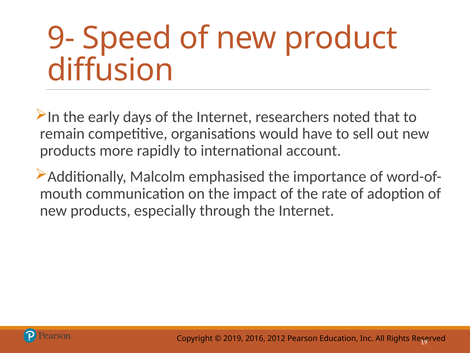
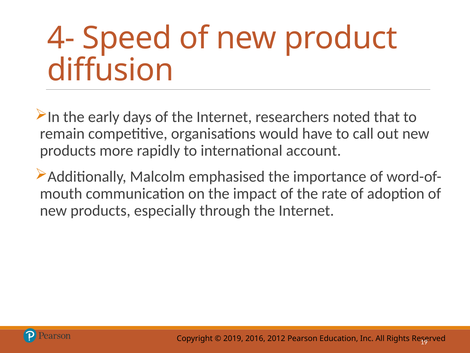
9-: 9- -> 4- (61, 38)
sell: sell -> call (363, 134)
